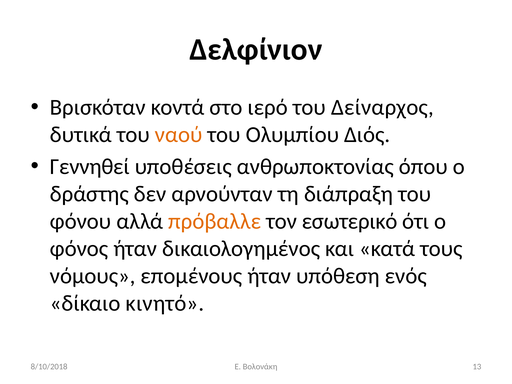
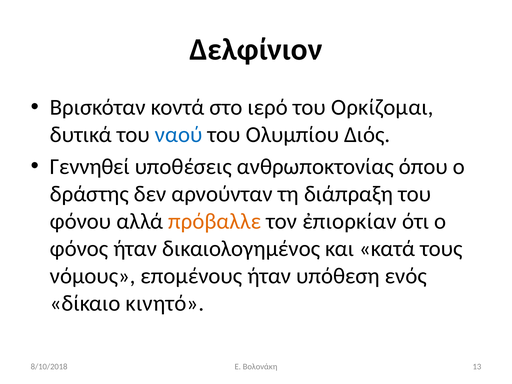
Δείναρχος: Δείναρχος -> Ορκίζομαι (382, 107)
ναού colour: orange -> blue (179, 135)
εσωτερικό: εσωτερικό -> ἐπιορκίαν (349, 221)
